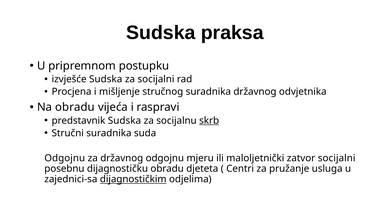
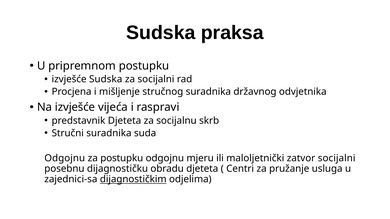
Na obradu: obradu -> izvješće (75, 107)
predstavnik Sudska: Sudska -> Djeteta (125, 121)
skrb underline: present -> none (209, 121)
za državnog: državnog -> postupku (122, 158)
